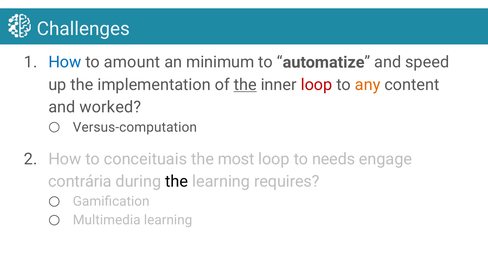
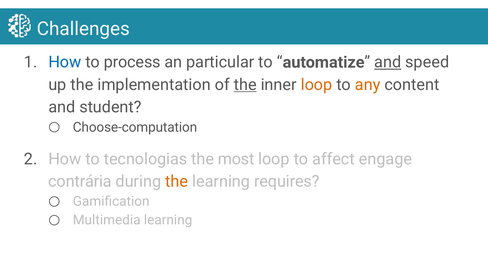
amount: amount -> process (132, 62)
minimum: minimum -> particular (220, 62)
and underline: none -> present (388, 62)
loop colour: red -> orange (317, 85)
worked: worked -> student (110, 107)
Versus-computation: Versus-computation -> Choose-computation (135, 127)
conceituais: conceituais -> tecnologias (146, 159)
needs: needs -> affect (334, 159)
the colour: black -> orange (177, 182)
